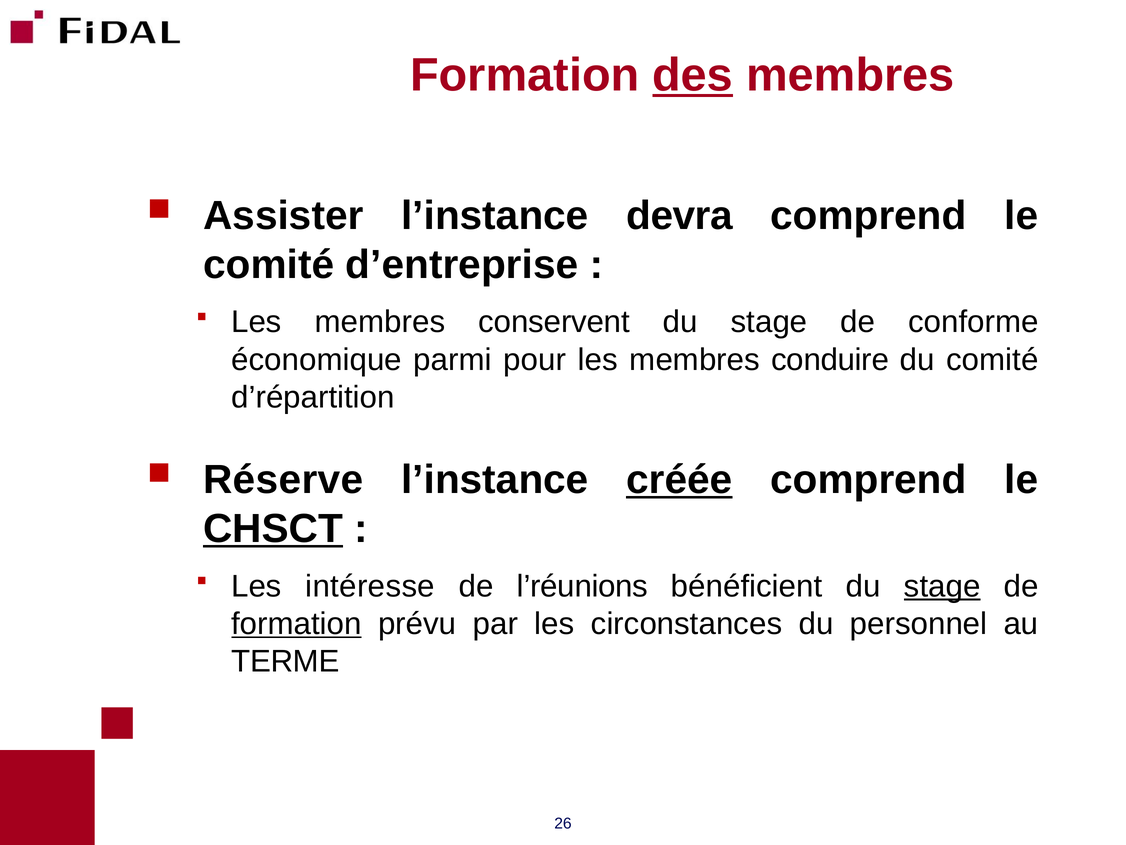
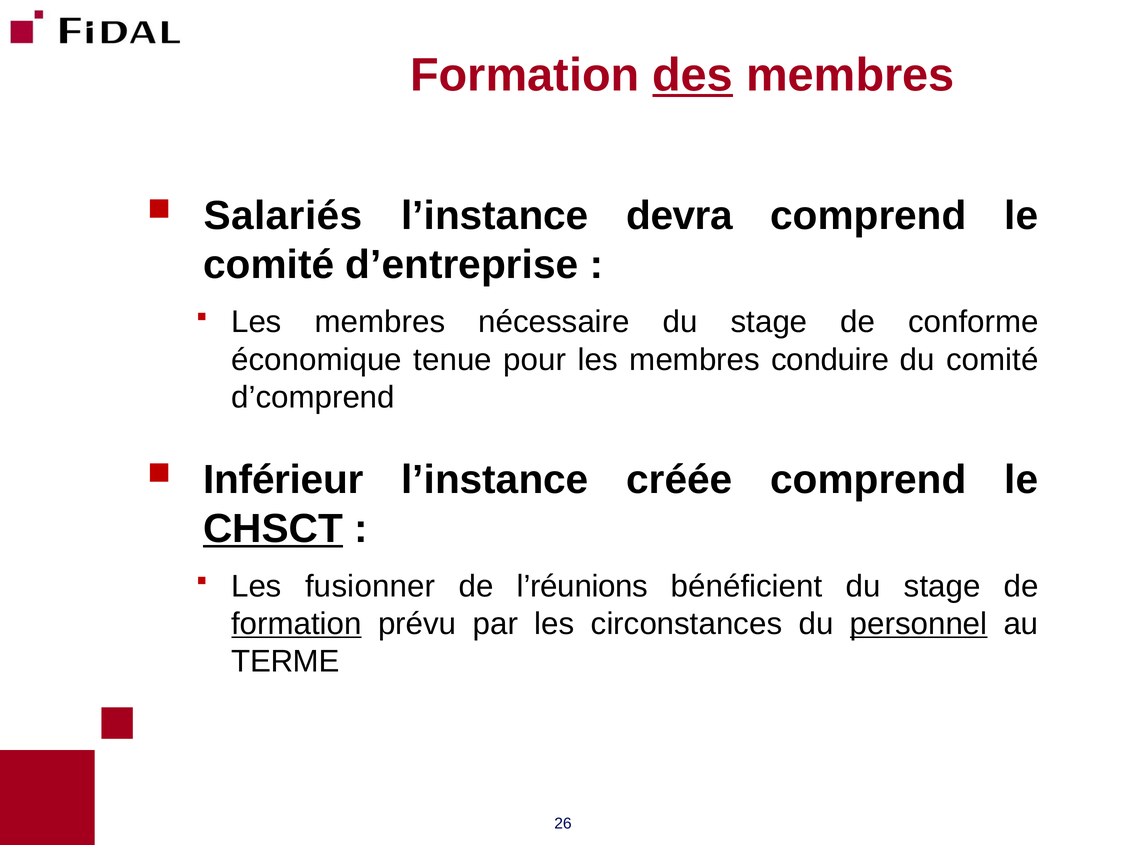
Assister: Assister -> Salariés (283, 216)
conservent: conservent -> nécessaire (554, 322)
parmi: parmi -> tenue (453, 359)
d’répartition: d’répartition -> d’comprend (313, 397)
Réserve: Réserve -> Inférieur (283, 480)
créée underline: present -> none (679, 480)
intéresse: intéresse -> fusionner (370, 586)
stage underline: present -> none (942, 586)
personnel underline: none -> present (919, 623)
